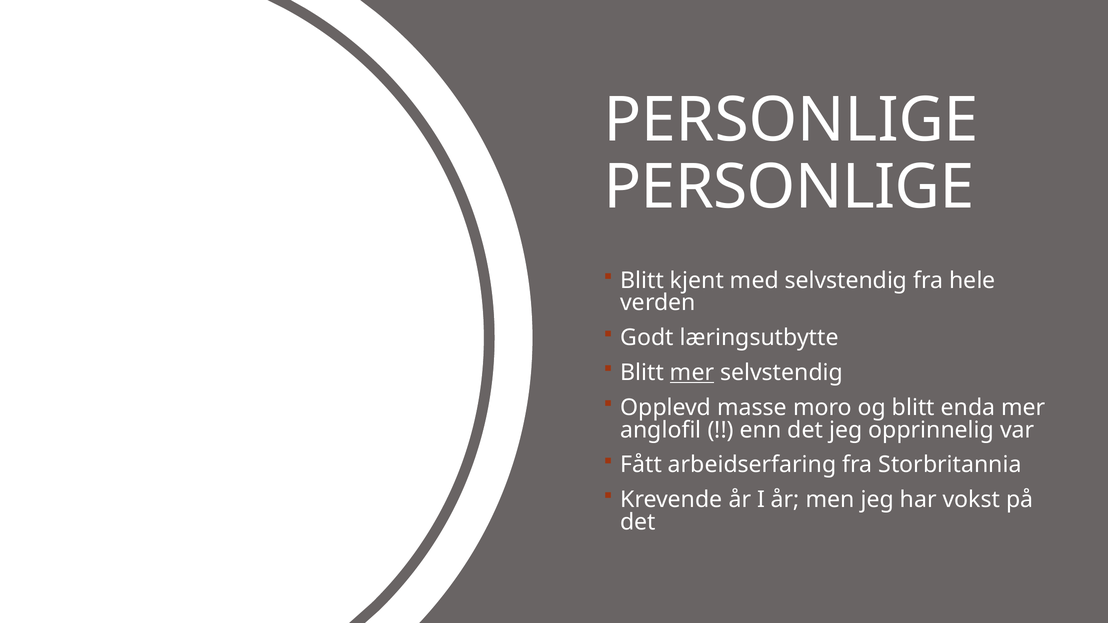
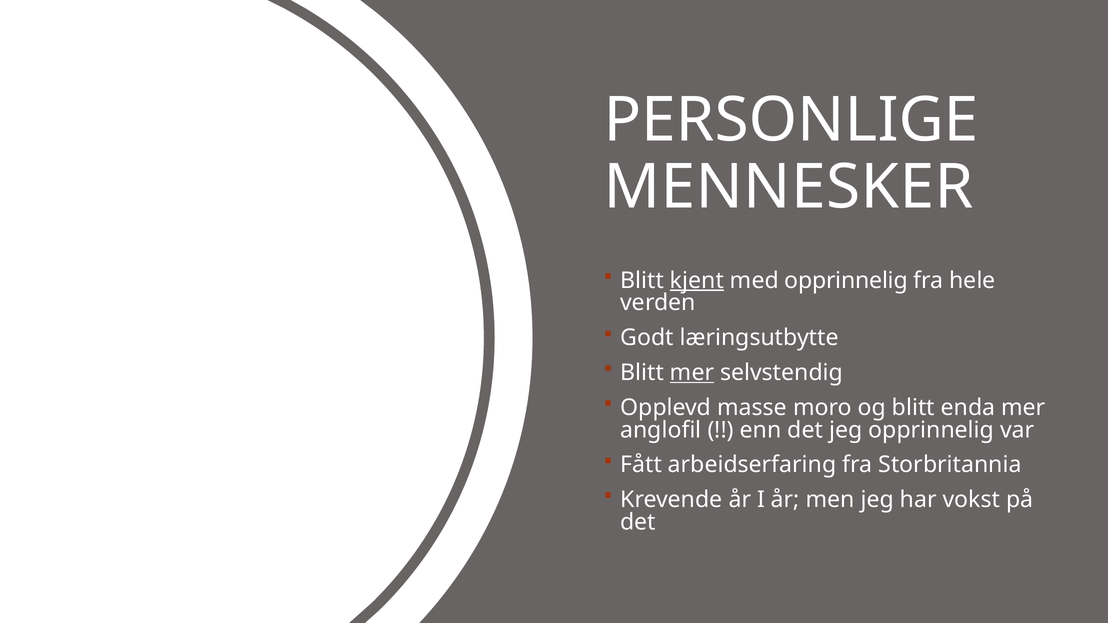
PERSONLIGE: PERSONLIGE -> MENNESKER (789, 187)
kjent underline: none -> present (697, 281)
med selvstendig: selvstendig -> opprinnelig (846, 281)
